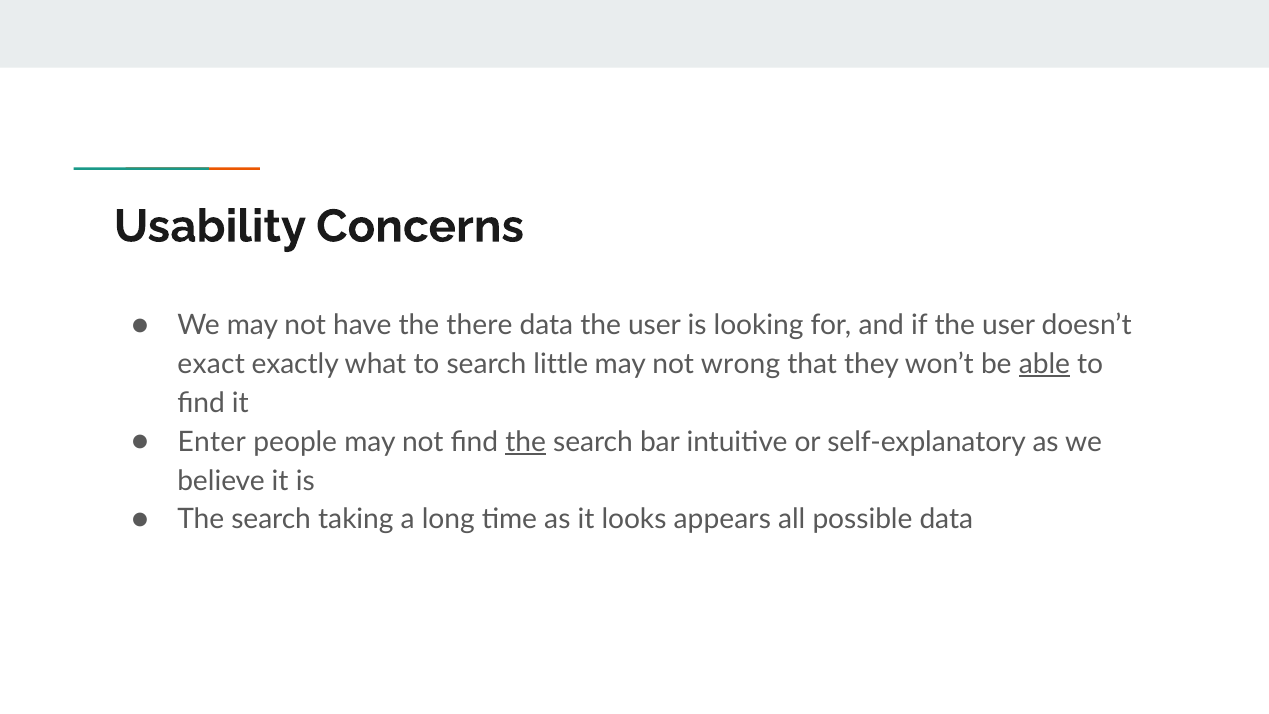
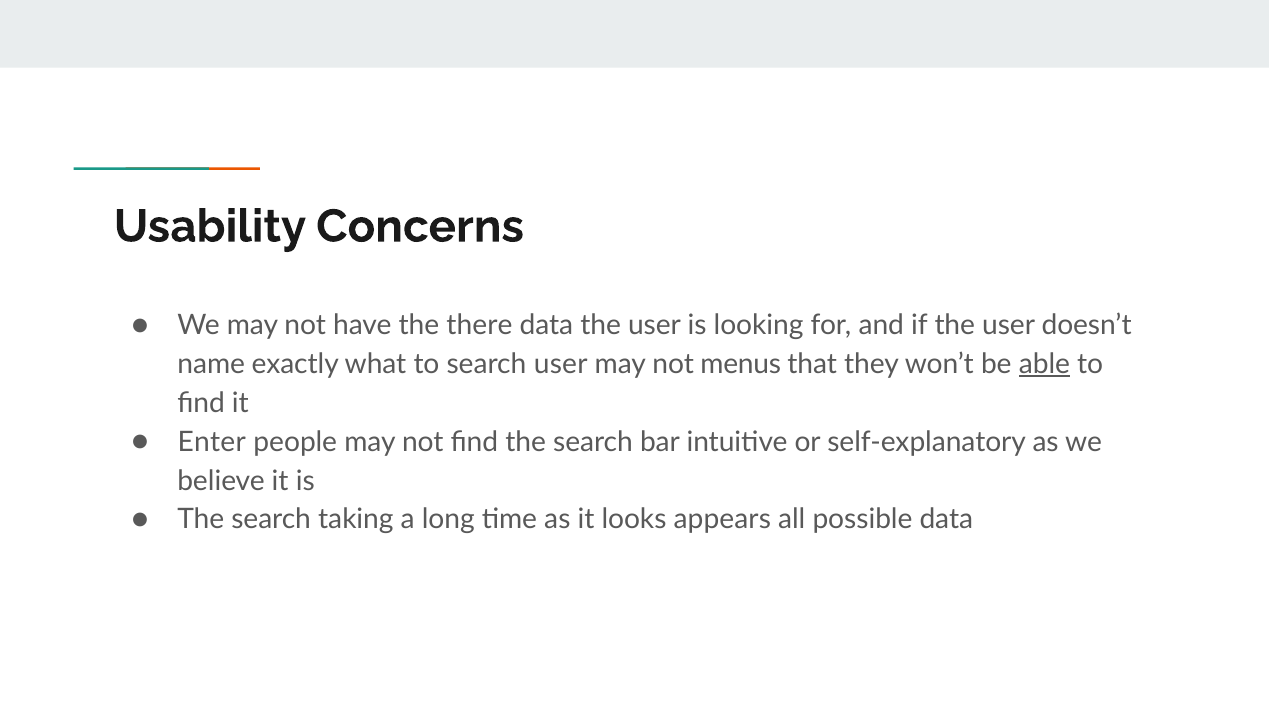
exact: exact -> name (211, 364)
search little: little -> user (561, 364)
wrong: wrong -> menus (741, 364)
the underline: present -> none (526, 442)
